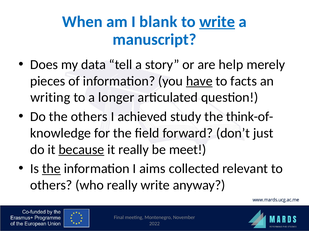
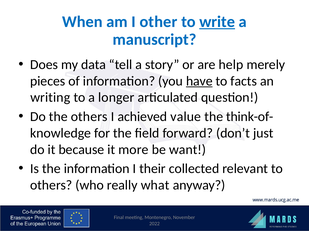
blank: blank -> other (158, 22)
study: study -> value (186, 117)
because underline: present -> none (81, 150)
it really: really -> more (133, 150)
meet: meet -> want (188, 150)
the underline: present -> none (51, 169)
aims: aims -> their (152, 169)
really write: write -> what (155, 186)
